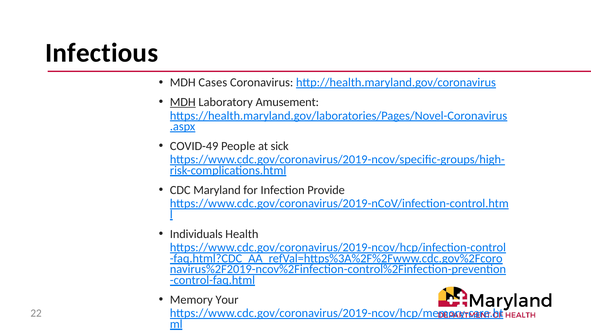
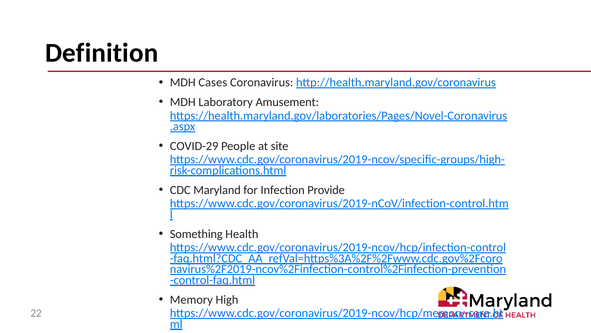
Infectious: Infectious -> Definition (102, 53)
MDH underline: present -> none (183, 102)
COVID-49: COVID-49 -> COVID-29 (194, 146)
sick: sick -> site (280, 146)
Individuals: Individuals -> Something (196, 234)
Your: Your -> High (227, 299)
